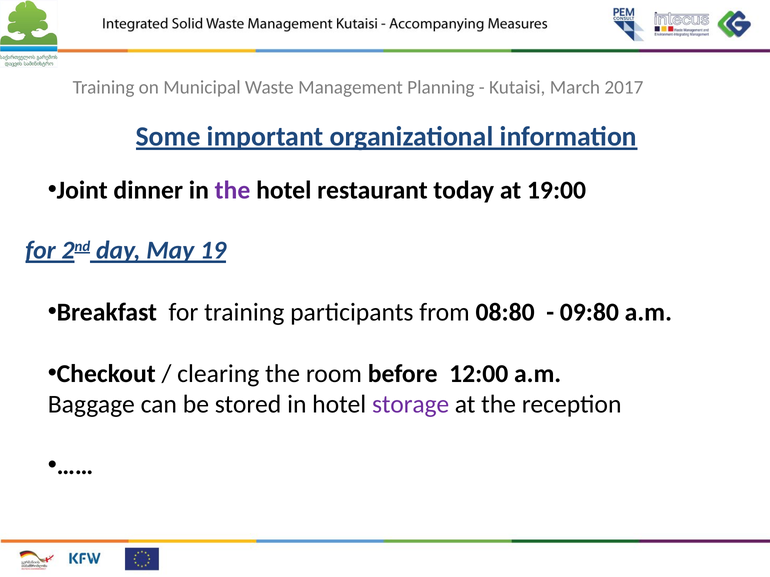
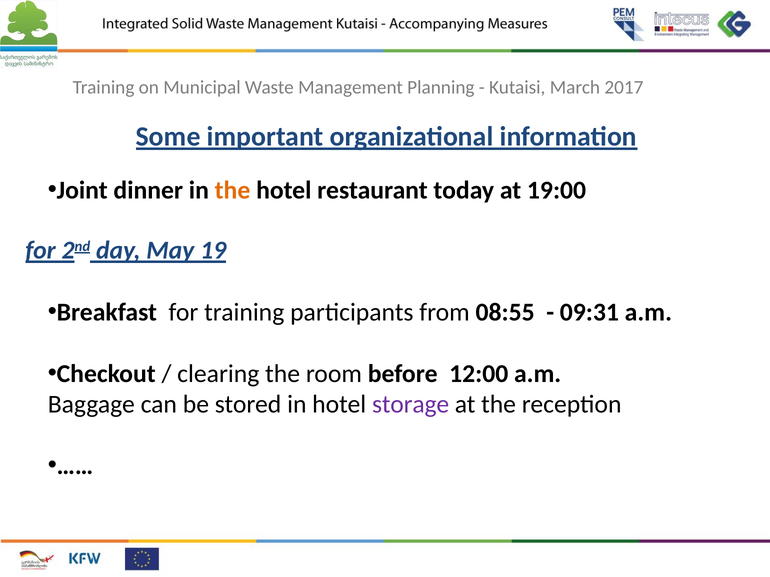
the colour: purple -> orange (233, 190)
08:80: 08:80 -> 08:55 (505, 312)
09:80: 09:80 -> 09:31 (589, 312)
